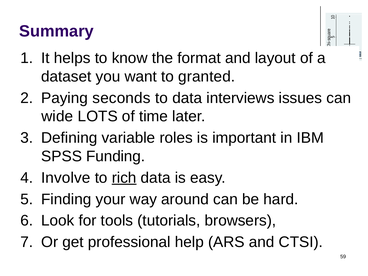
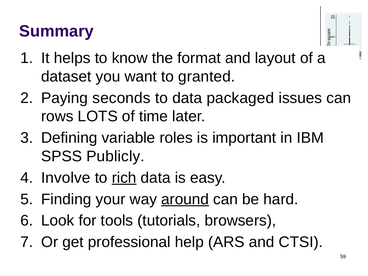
interviews: interviews -> packaged (240, 98)
wide: wide -> rows (57, 116)
Funding: Funding -> Publicly (115, 156)
around underline: none -> present (185, 199)
